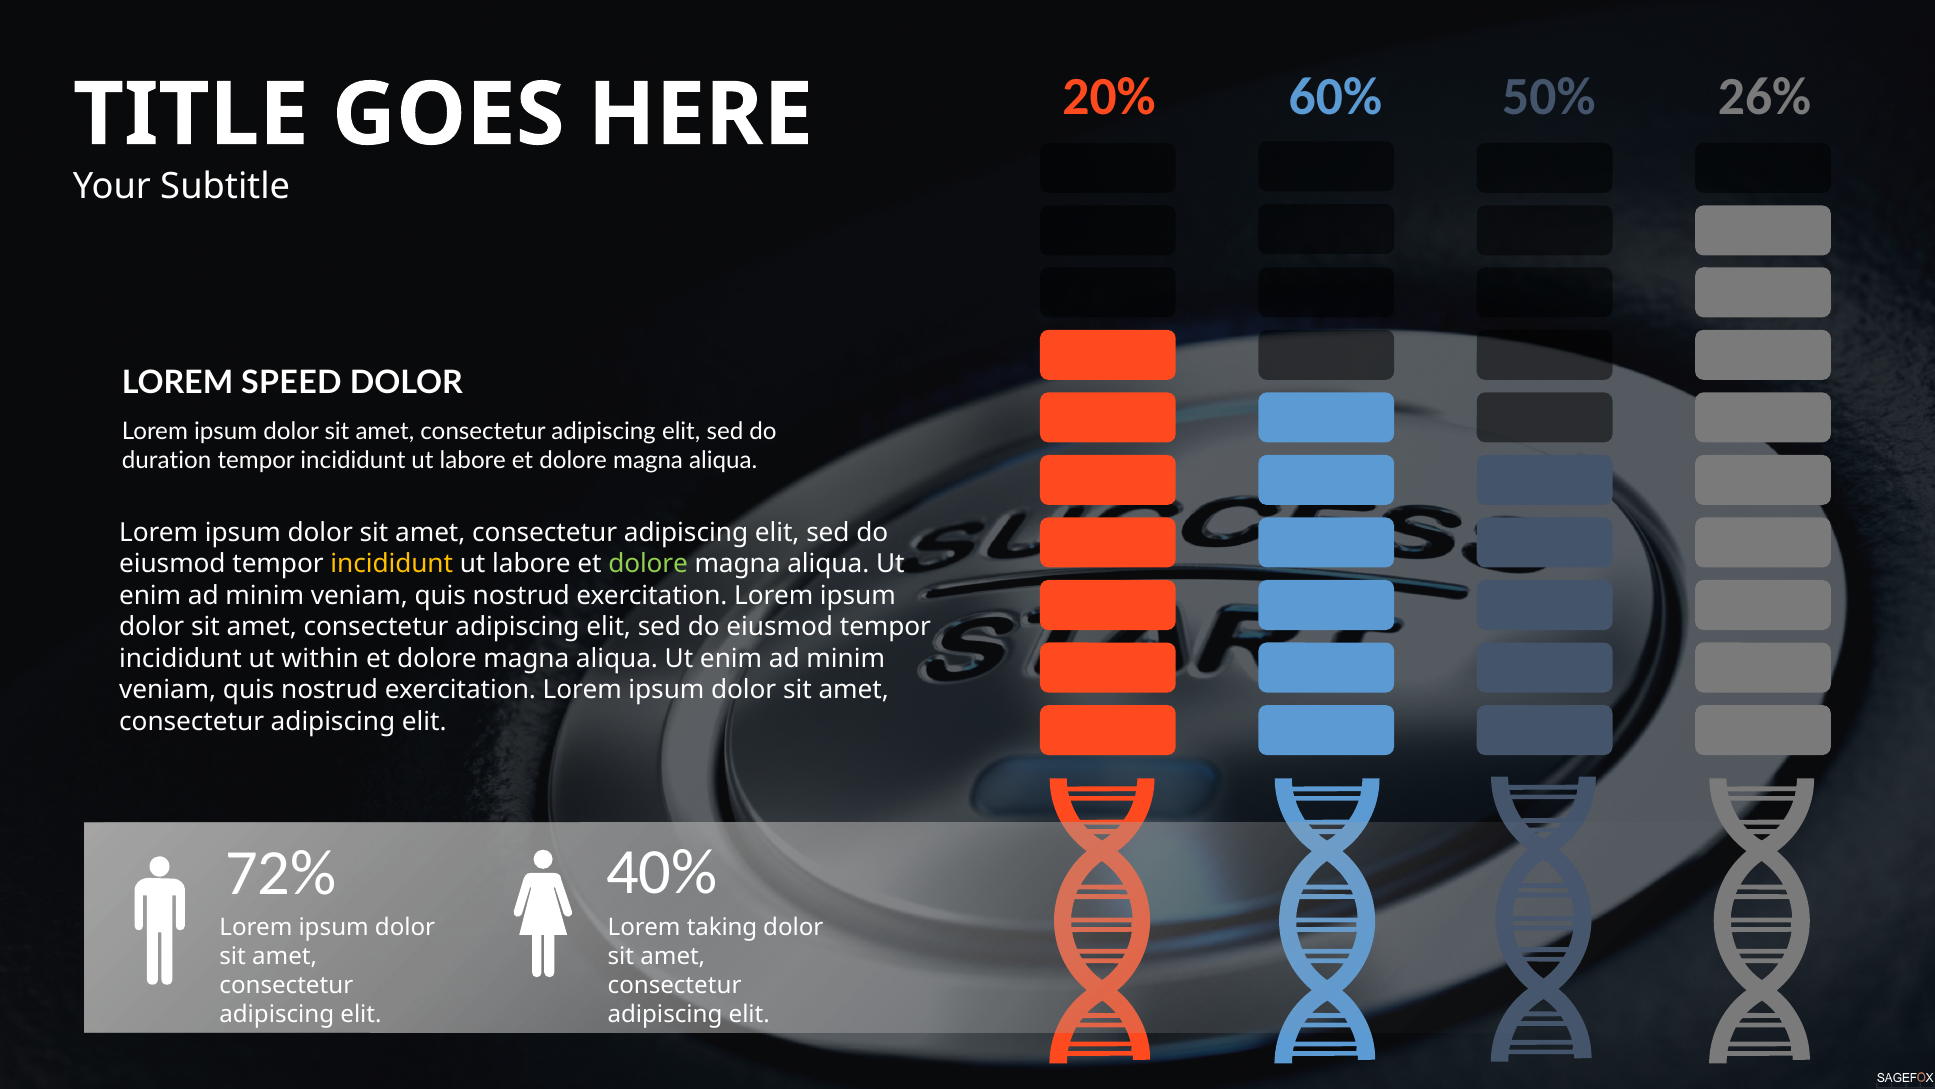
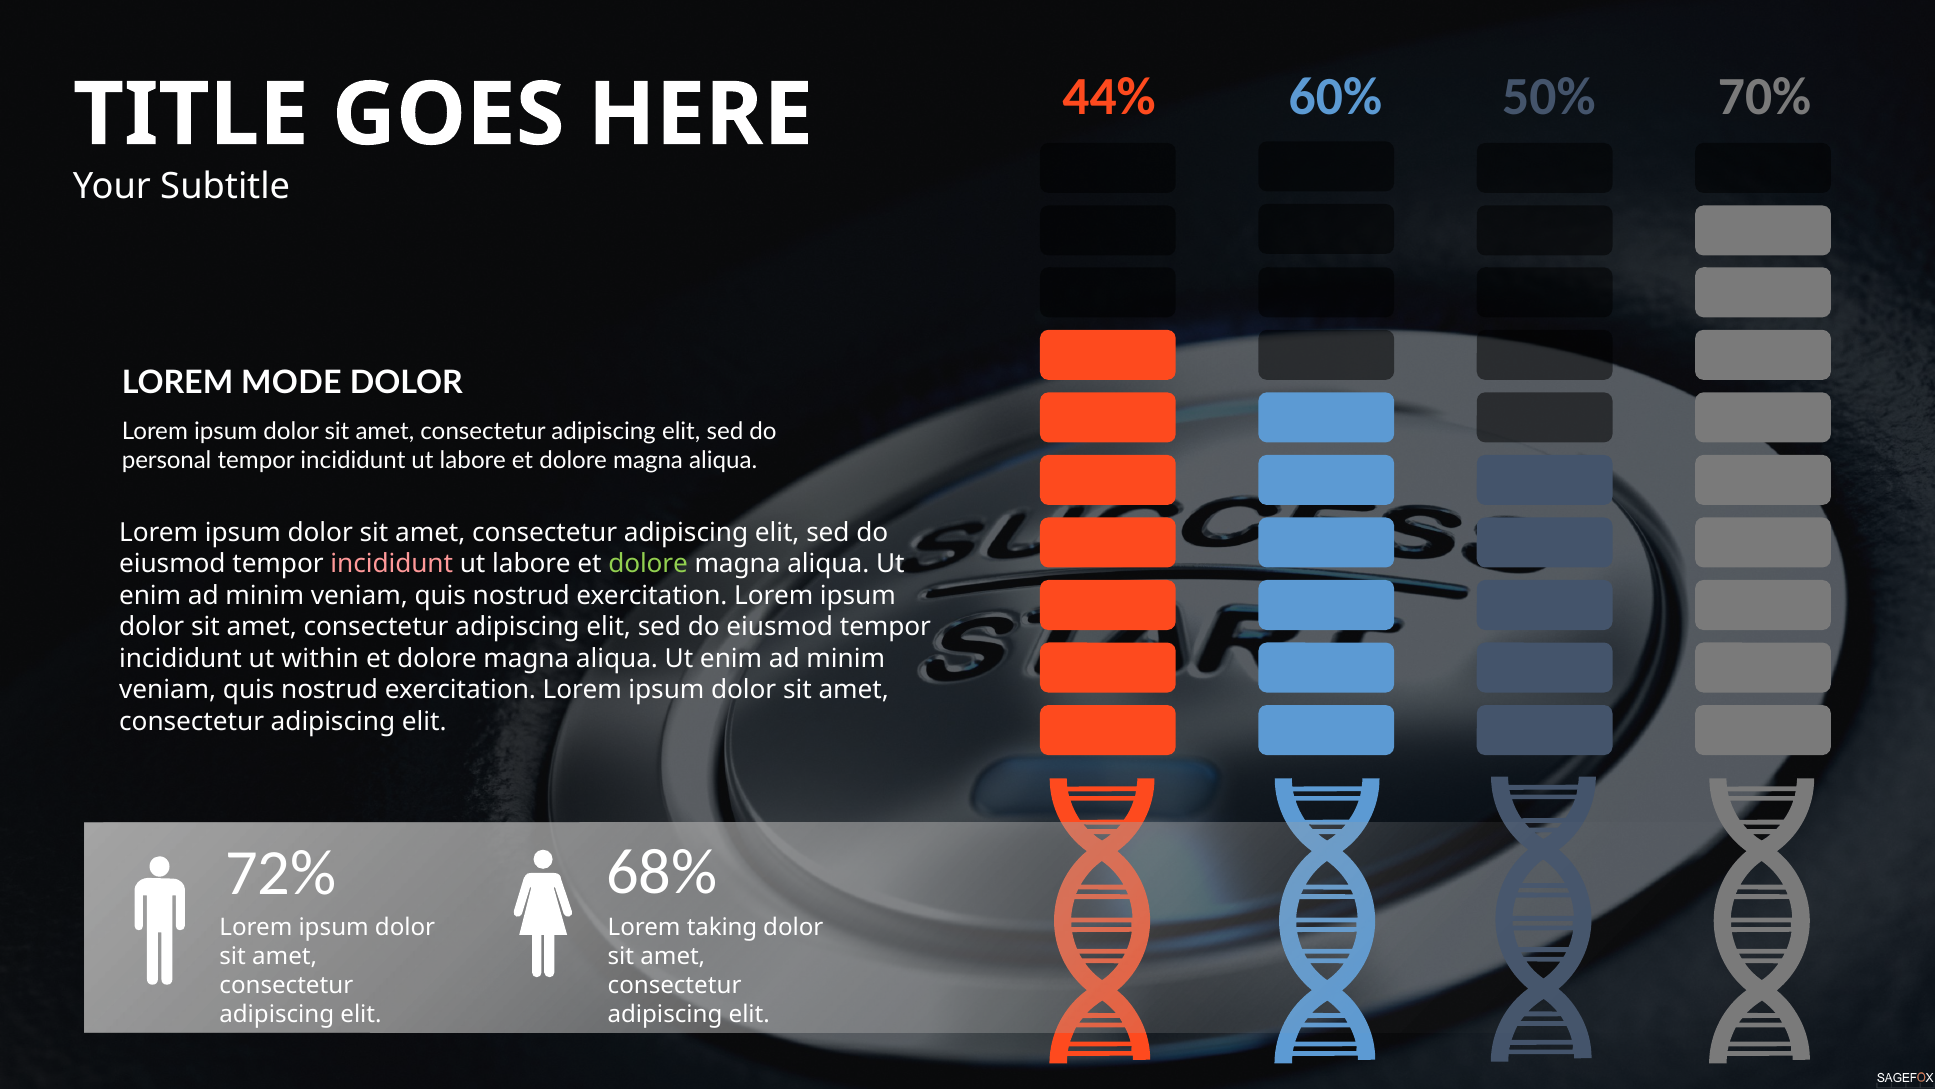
20%: 20% -> 44% (1109, 97)
26%: 26% -> 70% (1765, 97)
SPEED: SPEED -> MODE (291, 383)
duration: duration -> personal (167, 460)
incididunt colour: yellow -> pink (392, 564)
40%: 40% -> 68% (662, 872)
